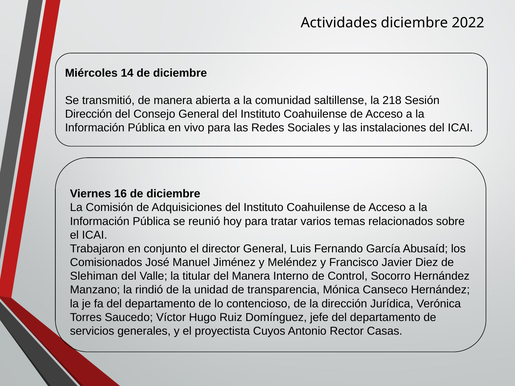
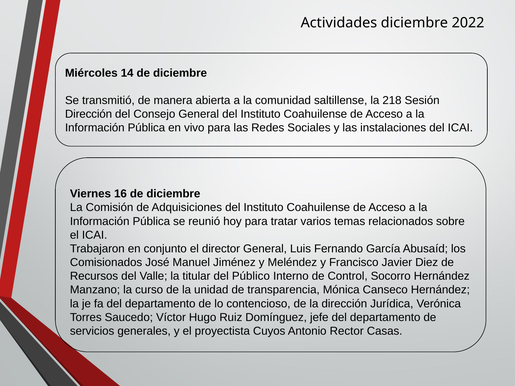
Slehiman: Slehiman -> Recursos (94, 276)
del Manera: Manera -> Público (251, 276)
rindió: rindió -> curso (149, 290)
